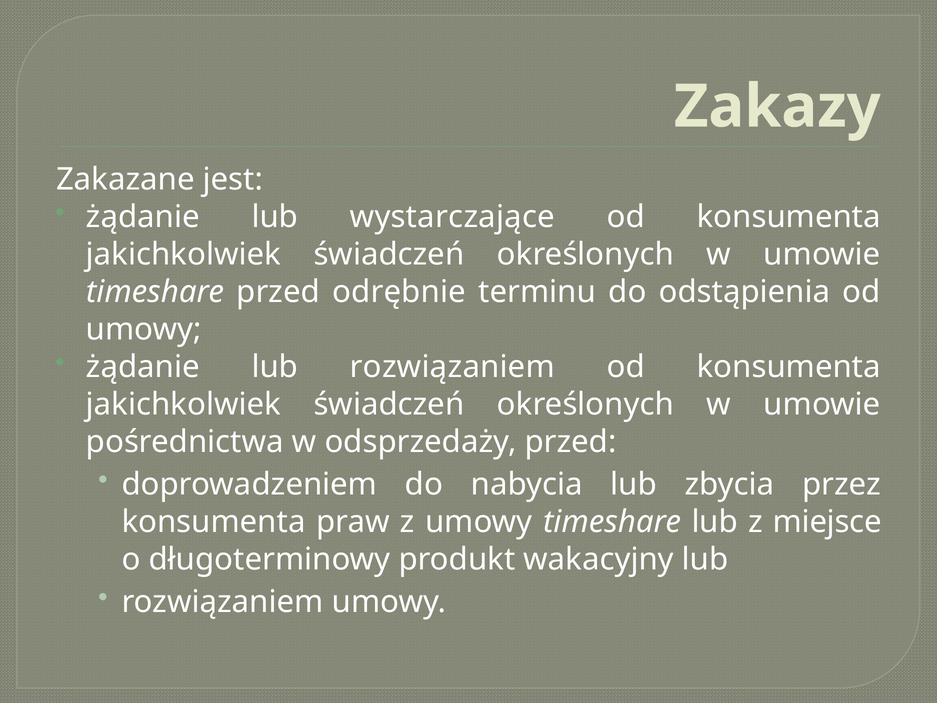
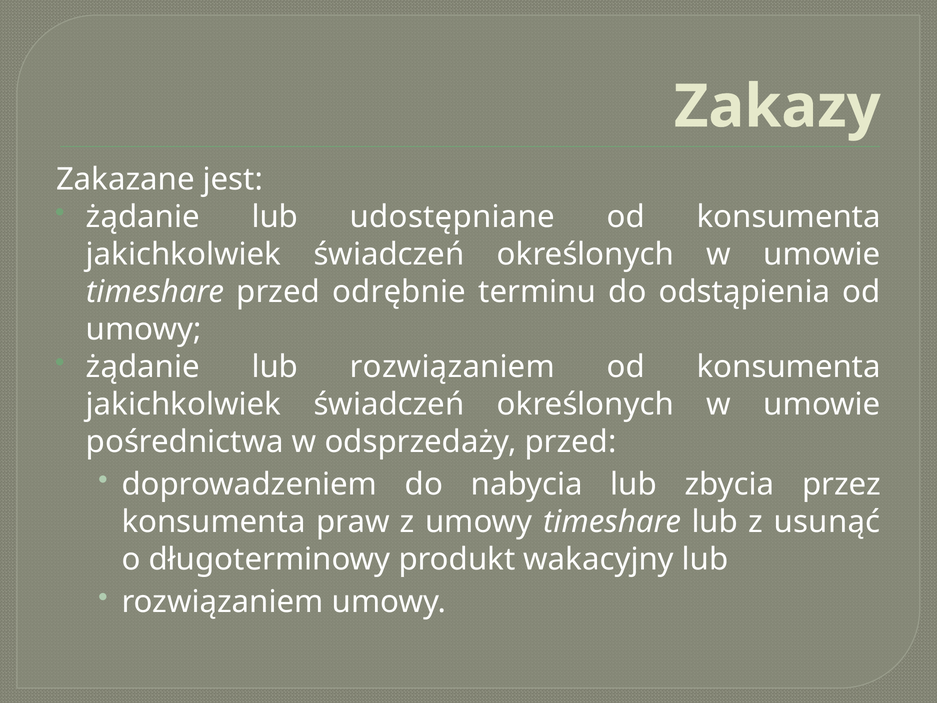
wystarczające: wystarczające -> udostępniane (452, 217)
miejsce: miejsce -> usunąć (827, 522)
